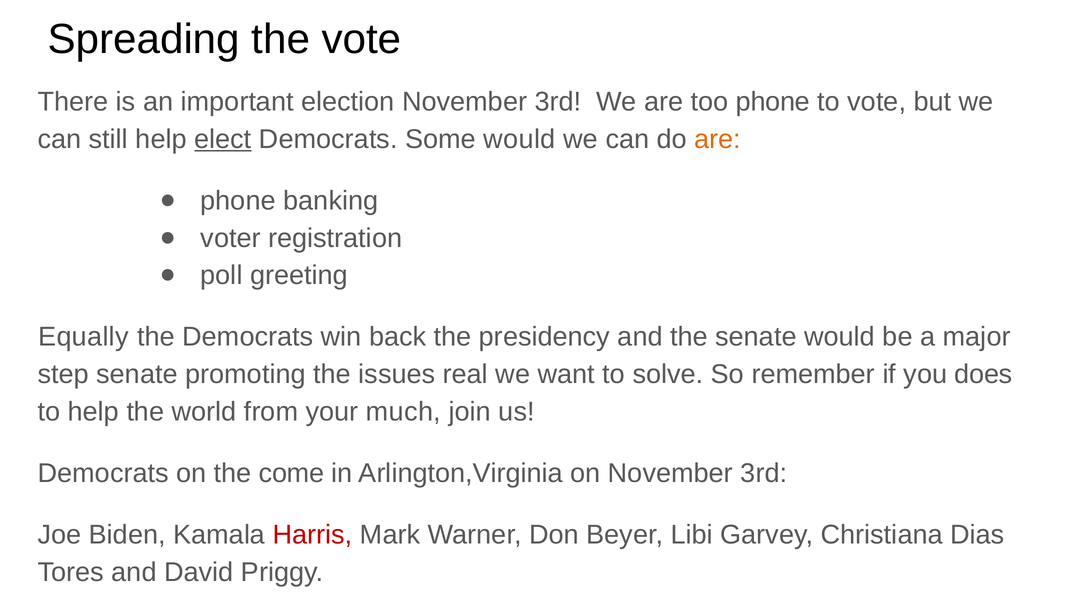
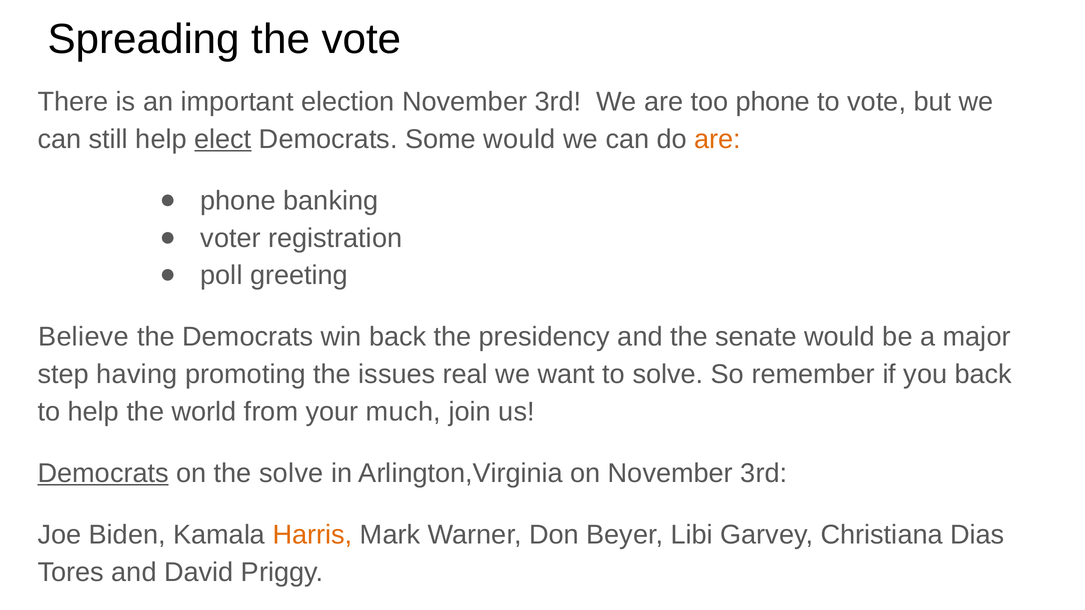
Equally: Equally -> Believe (84, 337)
step senate: senate -> having (137, 375)
you does: does -> back (983, 375)
Democrats underline: none -> present (103, 473)
the come: come -> solve (291, 473)
Harris colour: red -> orange (312, 535)
